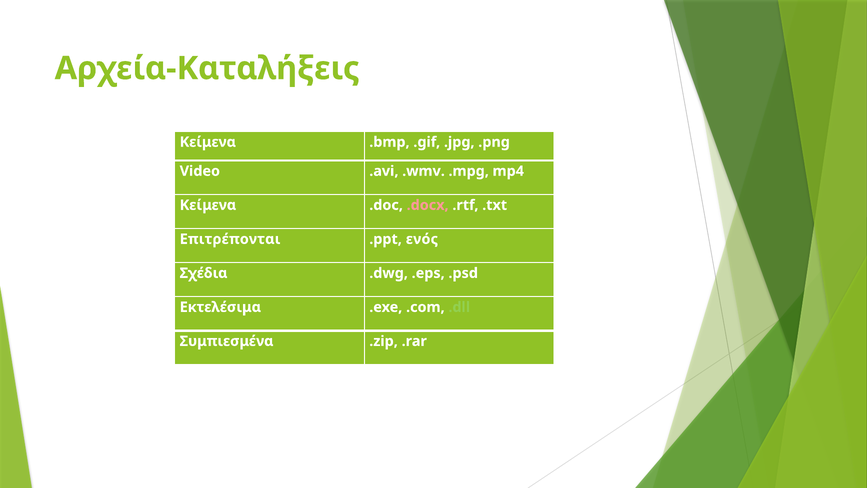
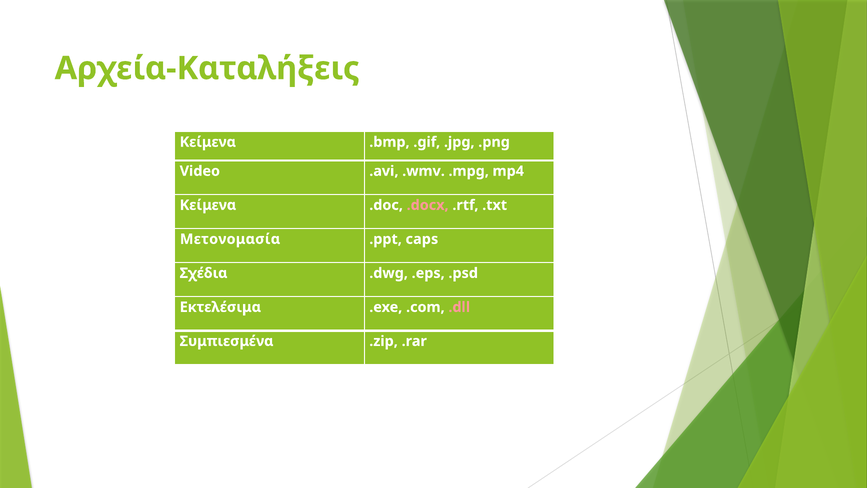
Επιτρέπονται: Επιτρέπονται -> Μετονομασία (230, 239)
ενός: ενός -> caps (422, 239)
.dll colour: light green -> pink (459, 307)
